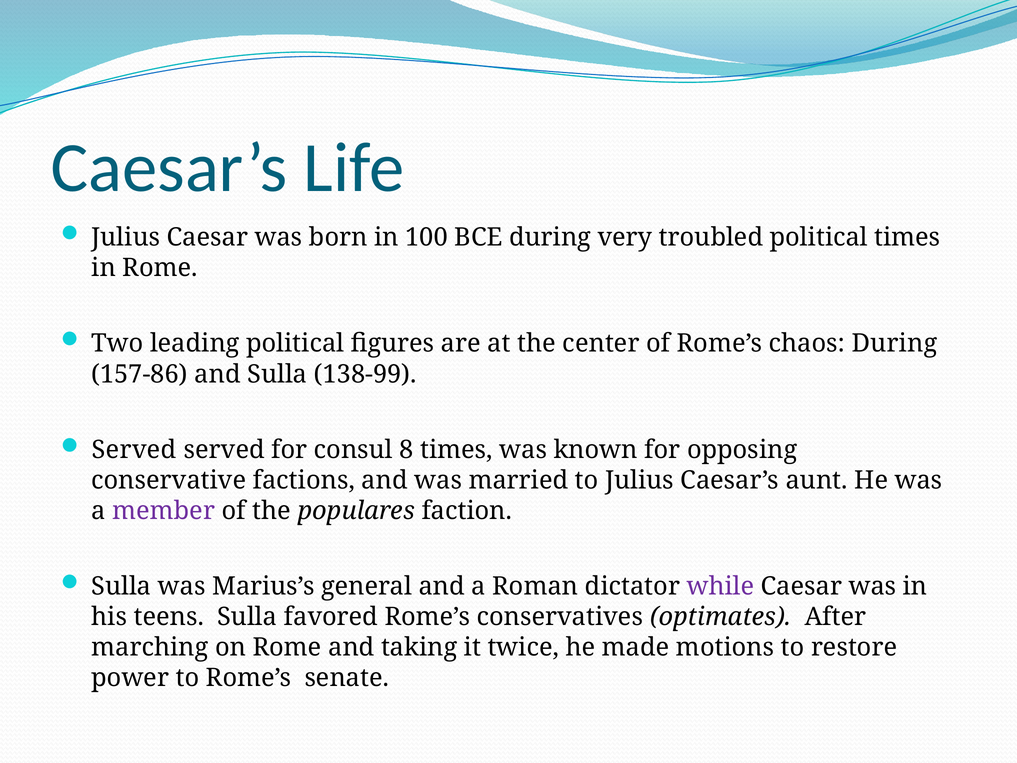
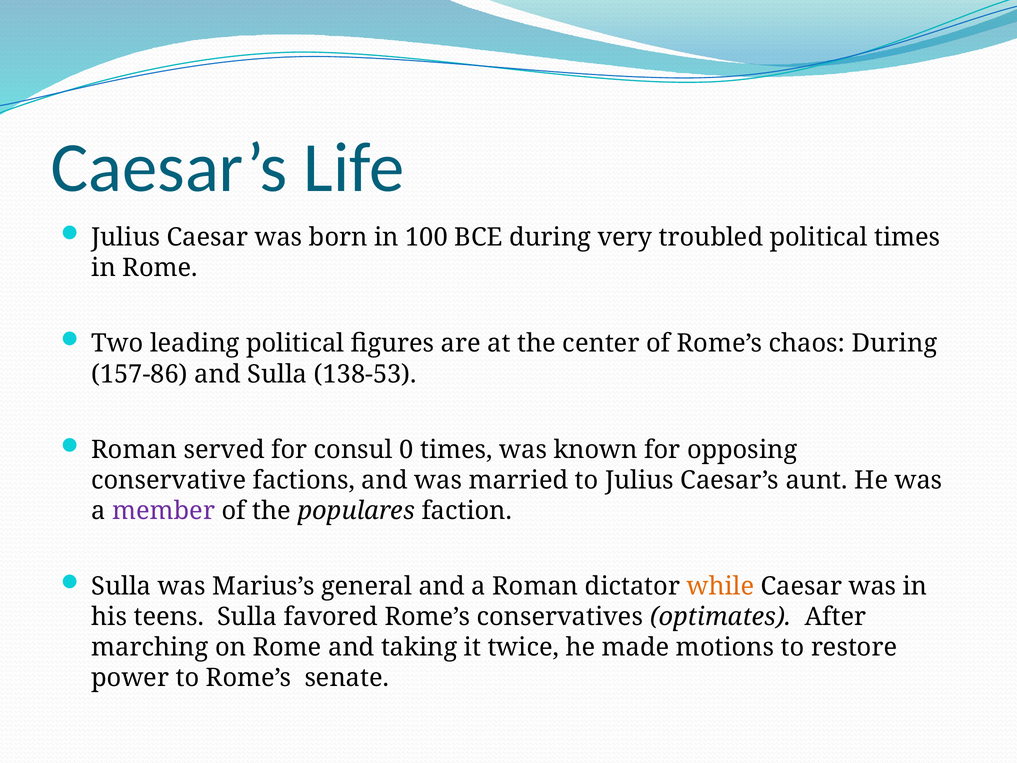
138-99: 138-99 -> 138-53 (365, 374)
Served: Served -> Roman (134, 450)
8: 8 -> 0 (407, 450)
while colour: purple -> orange (720, 586)
